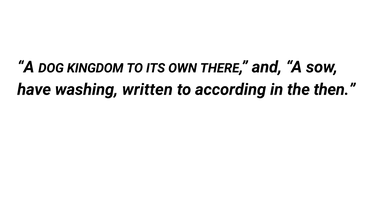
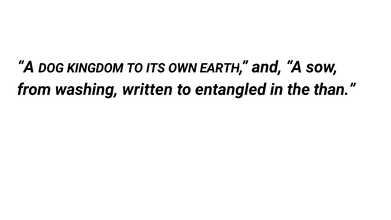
THERE: THERE -> EARTH (220, 68)
have: have -> from (34, 89)
according: according -> entangled (231, 89)
then: then -> than (335, 89)
